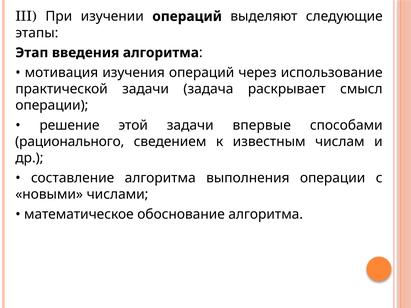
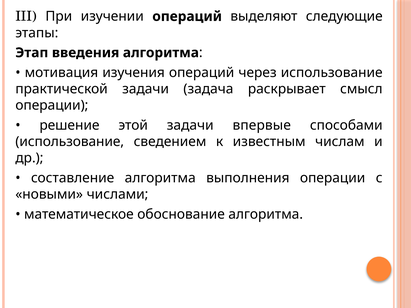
рационального: рационального -> использование (70, 142)
